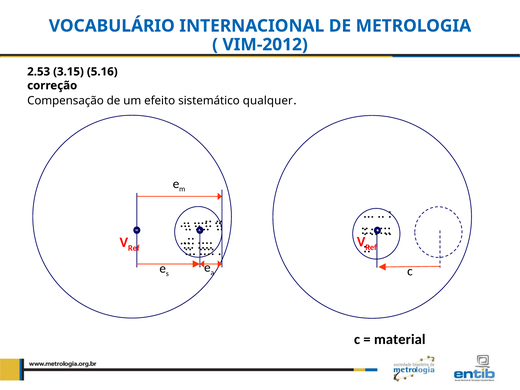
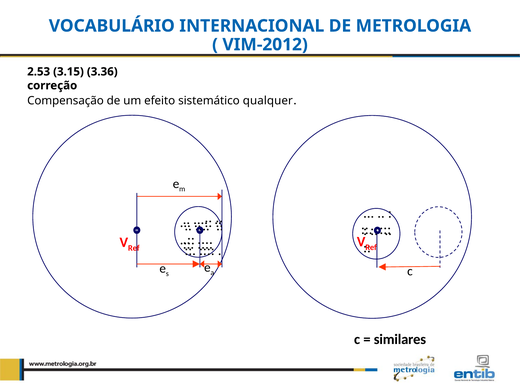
5.16: 5.16 -> 3.36 (102, 72)
material: material -> similares (400, 339)
